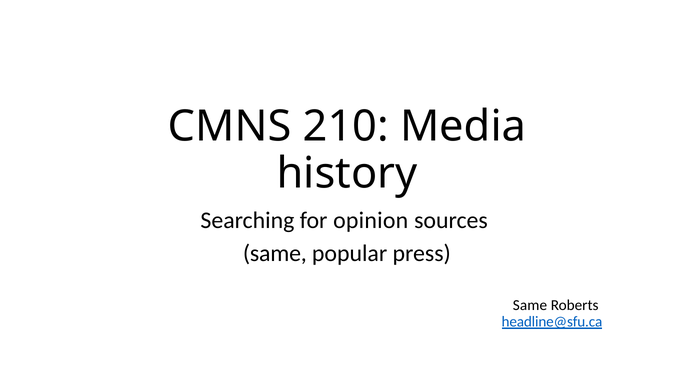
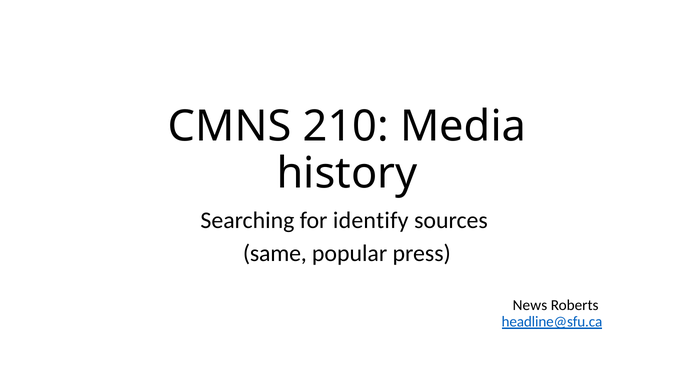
opinion: opinion -> identify (371, 220)
Same: Same -> News (530, 305)
